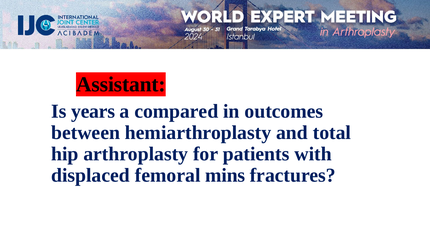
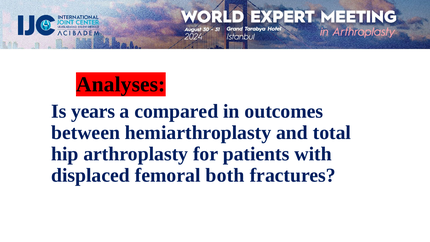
Assistant: Assistant -> Analyses (121, 84)
mins: mins -> both (225, 175)
